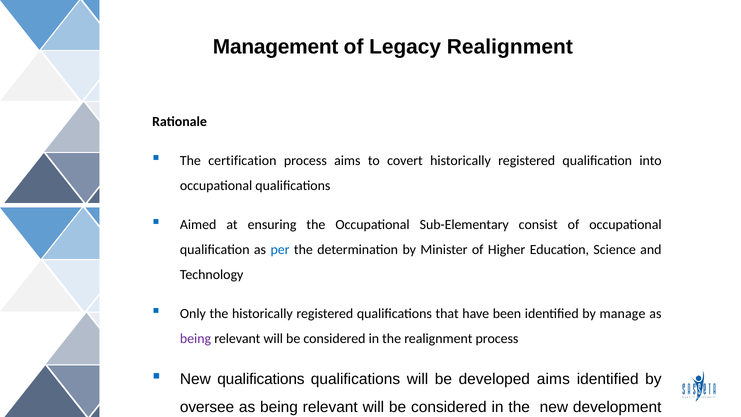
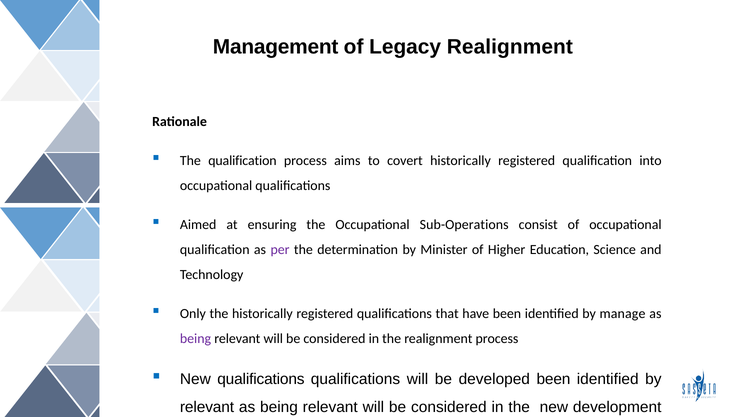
The certification: certification -> qualification (242, 161)
Sub-Elementary: Sub-Elementary -> Sub-Operations (464, 224)
per colour: blue -> purple (280, 249)
developed aims: aims -> been (553, 379)
oversee: oversee -> relevant (207, 407)
